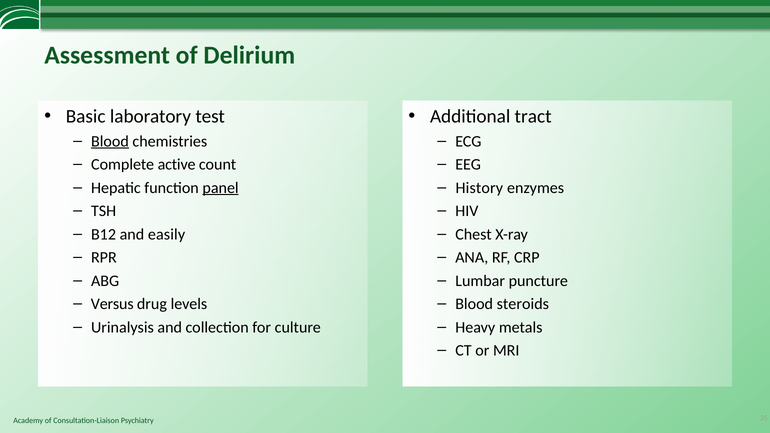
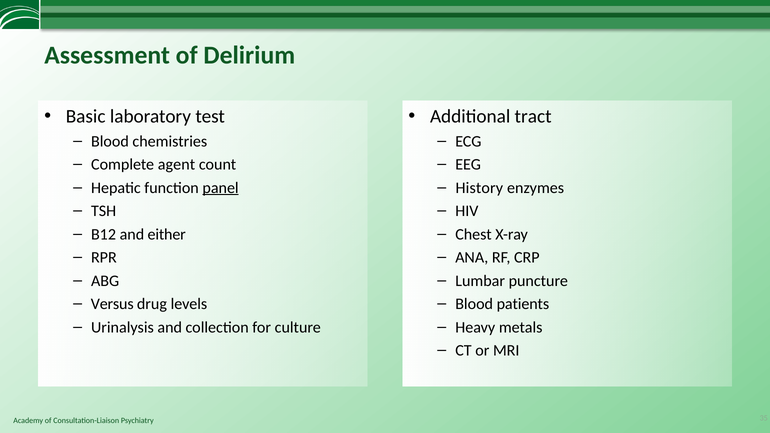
Blood underline: present -> none (110, 141)
active: active -> agent (176, 165)
easily: easily -> either (167, 234)
steroids: steroids -> patients (523, 304)
